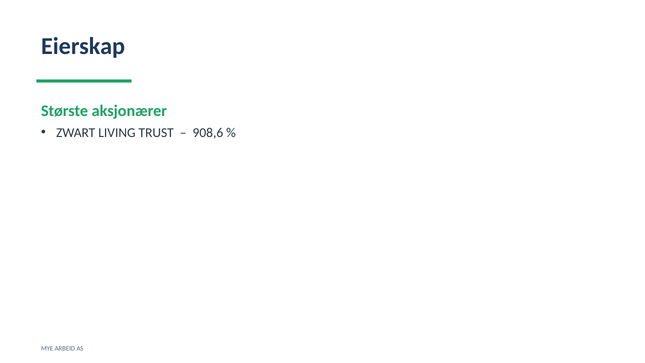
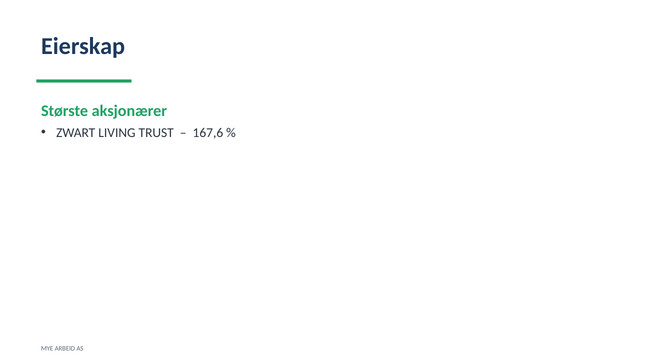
908,6: 908,6 -> 167,6 (208, 133)
